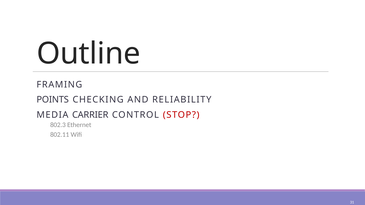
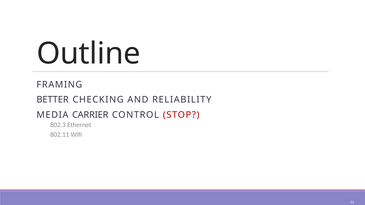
POINTS: POINTS -> BETTER (53, 100)
